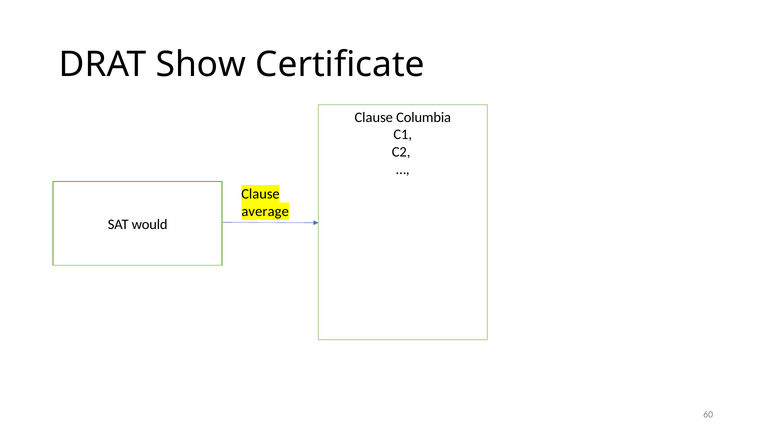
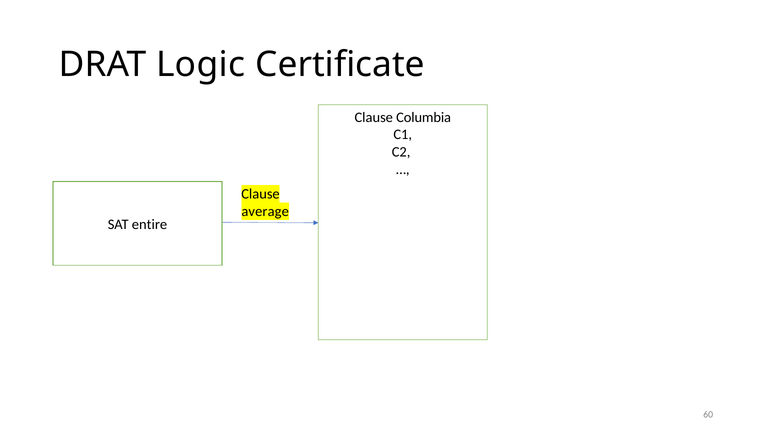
Show: Show -> Logic (201, 65)
would: would -> entire (149, 224)
